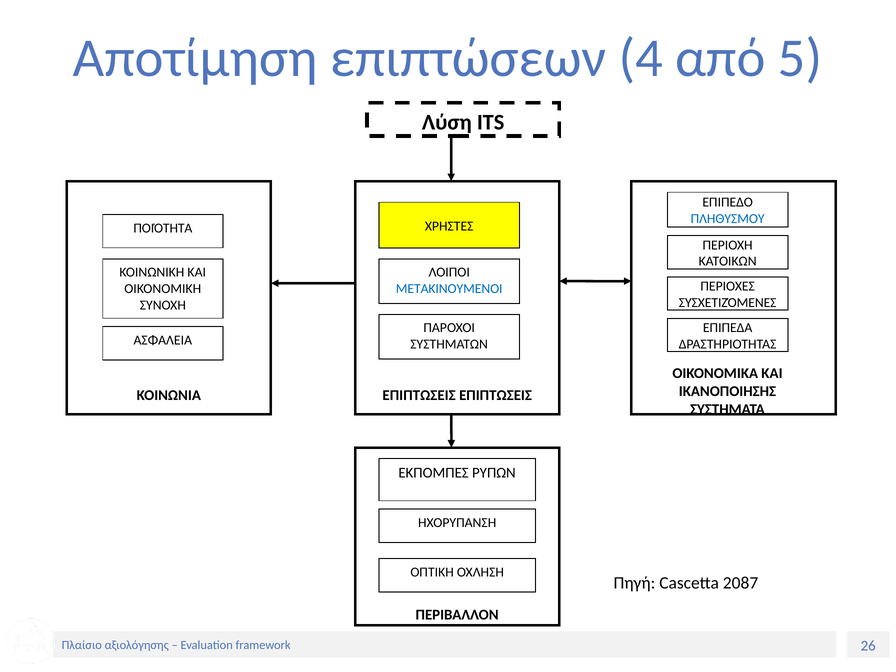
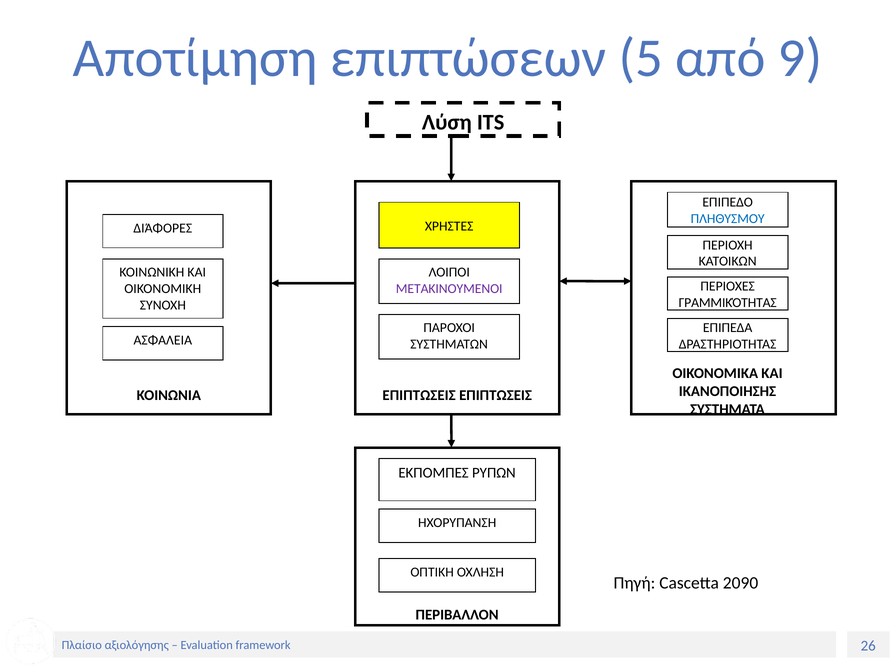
4: 4 -> 5 (641, 58)
5: 5 -> 9 (800, 58)
ΠΟΙΌΤΗΤΑ: ΠΟΙΌΤΗΤΑ -> ΔΙΆΦΟΡΕΣ (163, 228)
ΜΕΤΑΚΙΝΟΥΜΕΝΟΙ colour: blue -> purple (449, 289)
ΣΥΣΧΕΤΙΖΌΜΕΝΕΣ: ΣΥΣΧΕΤΙΖΌΜΕΝΕΣ -> ΓΡΑΜΜΙΚΌΤΗΤΑΣ (728, 303)
2087: 2087 -> 2090 (741, 583)
